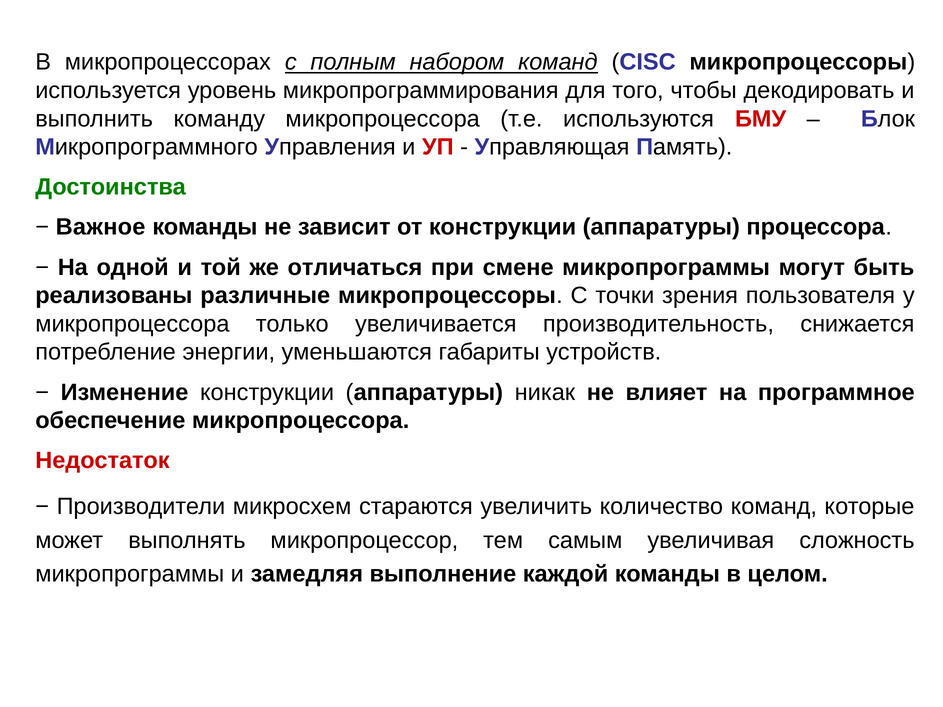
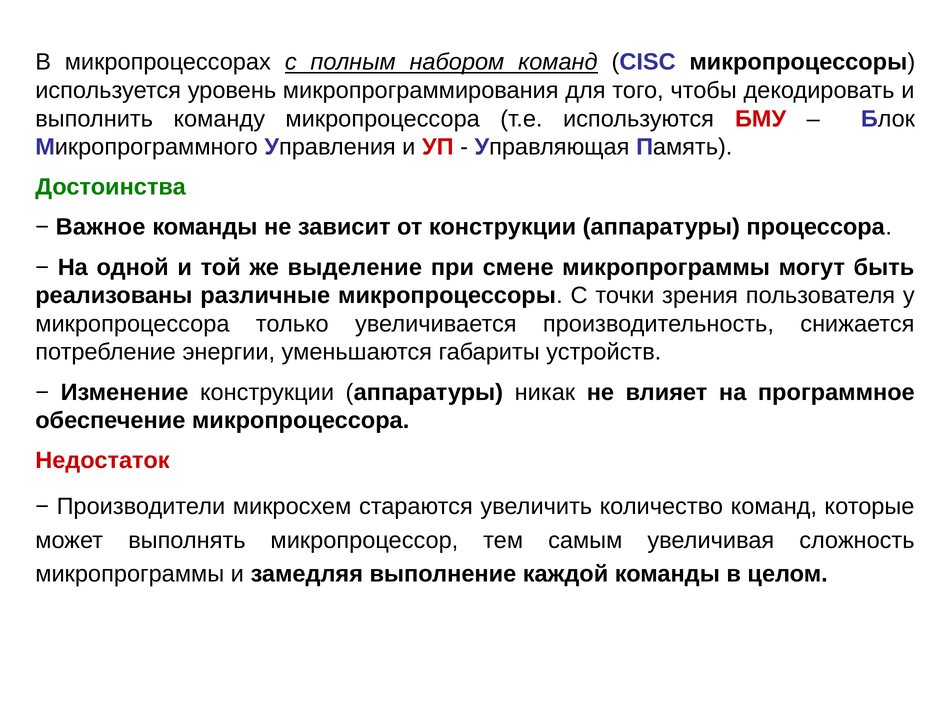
отличаться: отличаться -> выделение (355, 267)
